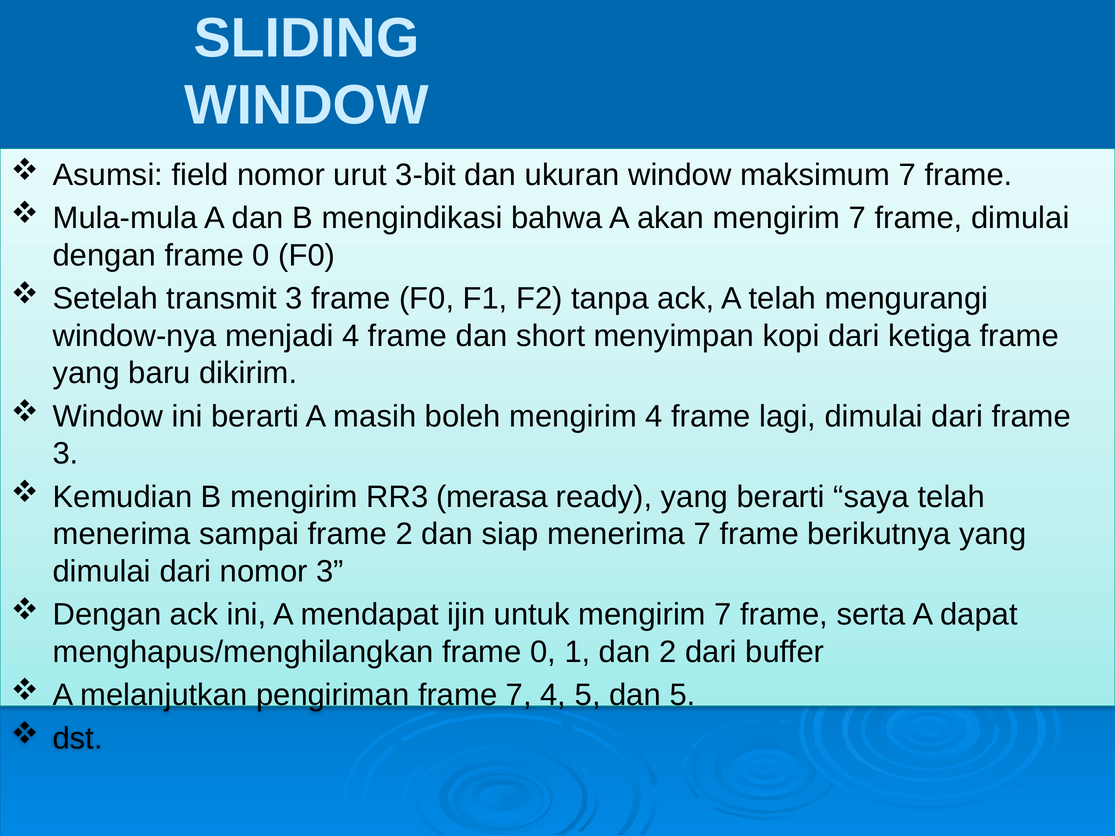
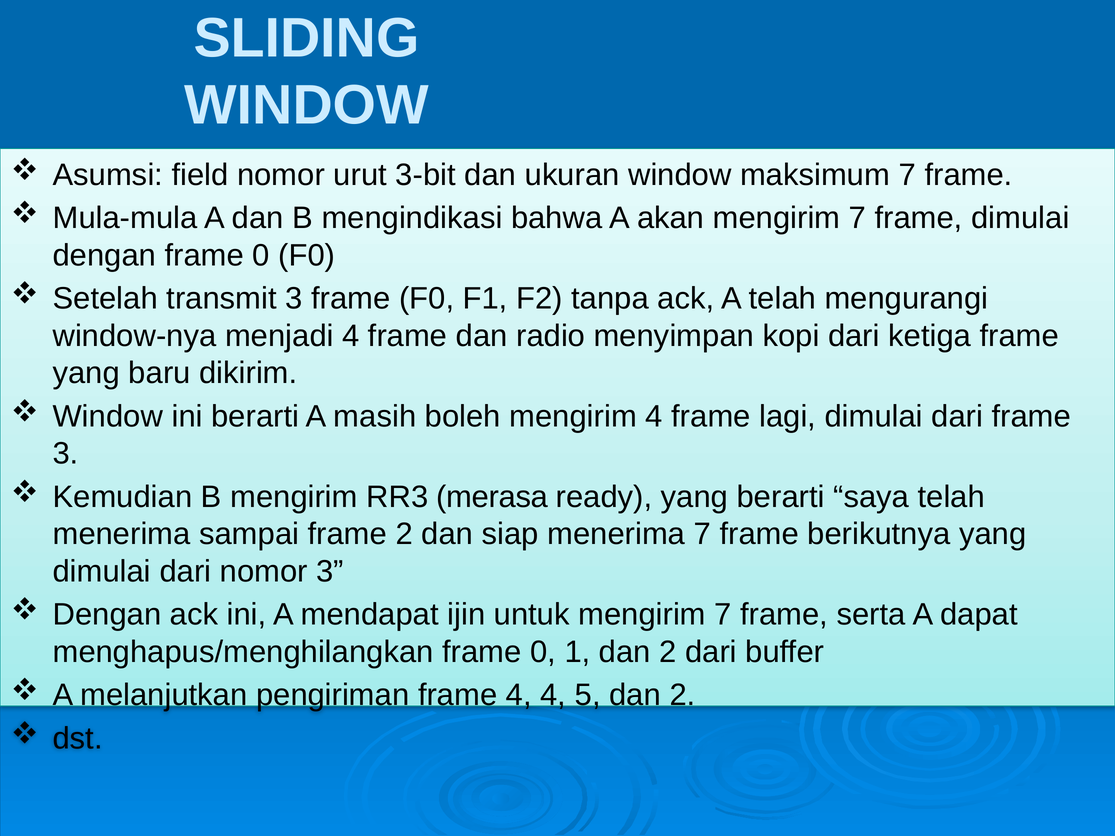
short: short -> radio (551, 336)
frame 7: 7 -> 4 (519, 695)
5 dan 5: 5 -> 2 (682, 695)
